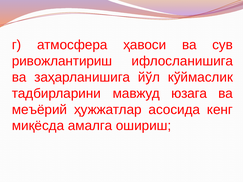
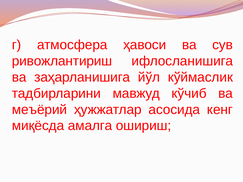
юзага: юзага -> кўчиб (189, 94)
